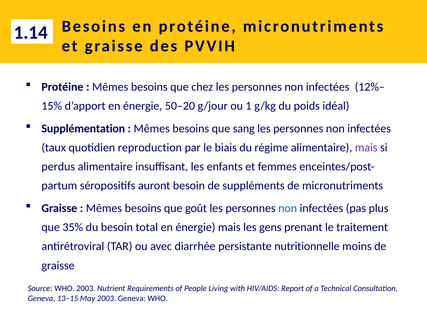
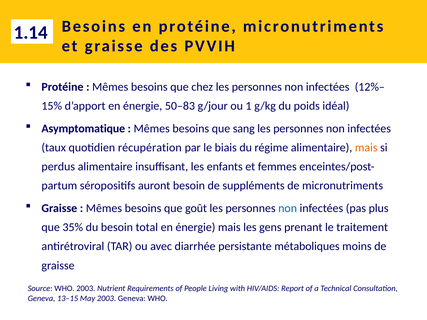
50–20: 50–20 -> 50–83 (180, 106)
Supplémentation: Supplémentation -> Asymptomatique (83, 129)
reproduction: reproduction -> récupération (150, 148)
mais colour: purple -> orange (366, 148)
nutritionnelle: nutritionnelle -> métaboliques (307, 247)
